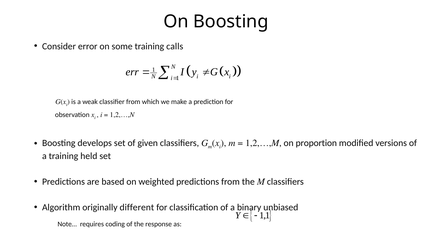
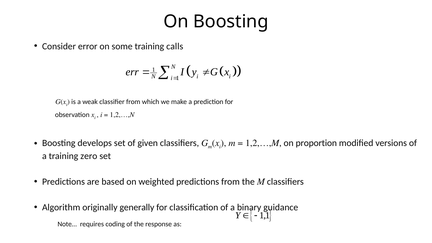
held: held -> zero (89, 156)
different: different -> generally (137, 208)
unbiased: unbiased -> guidance (281, 208)
